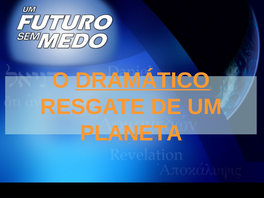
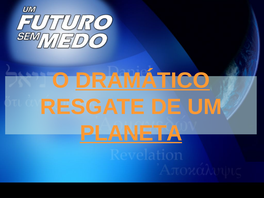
PLANETA underline: none -> present (131, 133)
